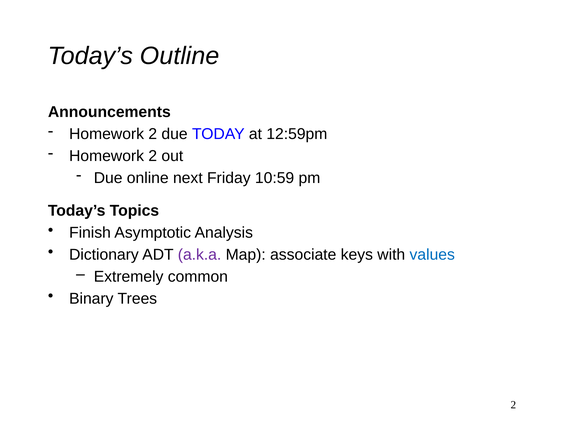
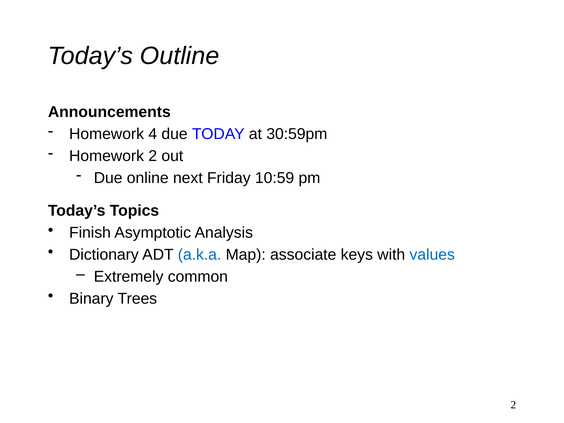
2: 2 -> 4 (153, 134)
12:59pm: 12:59pm -> 30:59pm (297, 134)
a.k.a colour: purple -> blue (200, 255)
